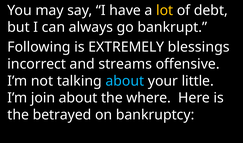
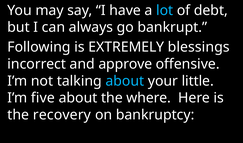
lot colour: yellow -> light blue (165, 10)
streams: streams -> approve (125, 64)
join: join -> five (43, 97)
betrayed: betrayed -> recovery (62, 114)
